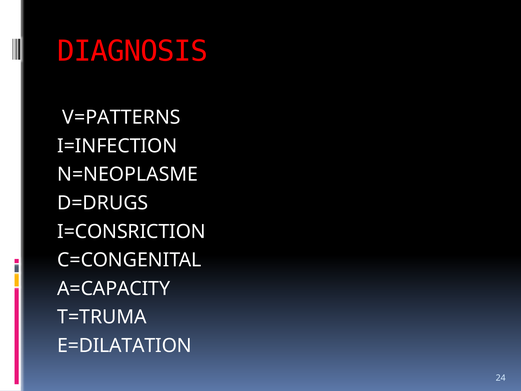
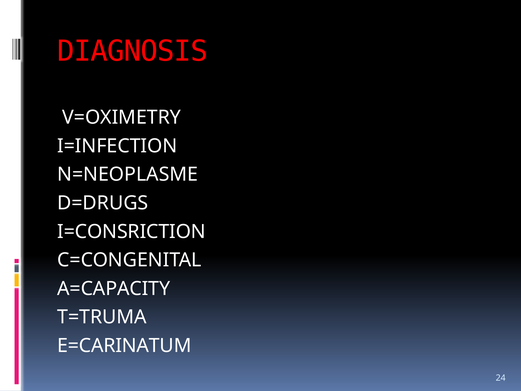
V=PATTERNS: V=PATTERNS -> V=OXIMETRY (122, 117)
E=DILATATION: E=DILATATION -> E=CARINATUM (124, 346)
